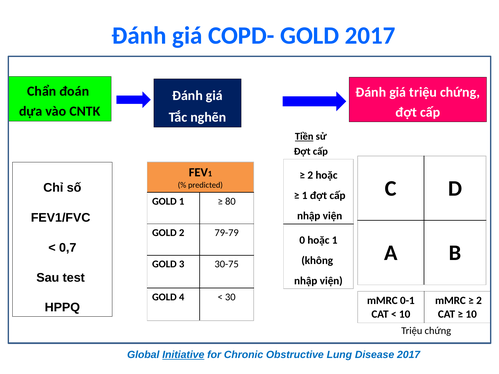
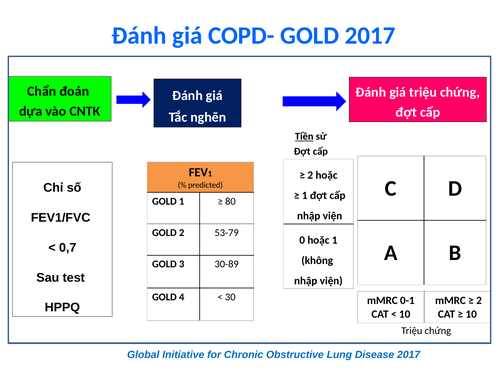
79-79: 79-79 -> 53-79 (227, 233)
30-75: 30-75 -> 30-89 (227, 264)
Initiative underline: present -> none (183, 355)
